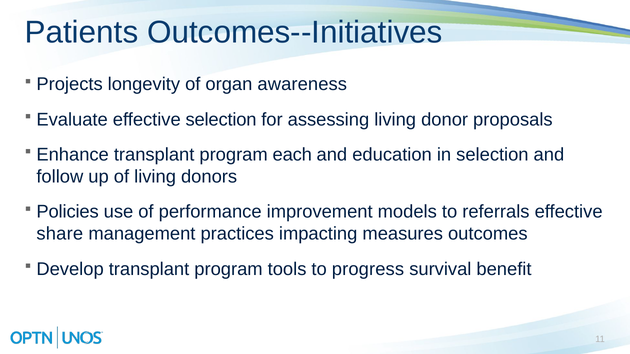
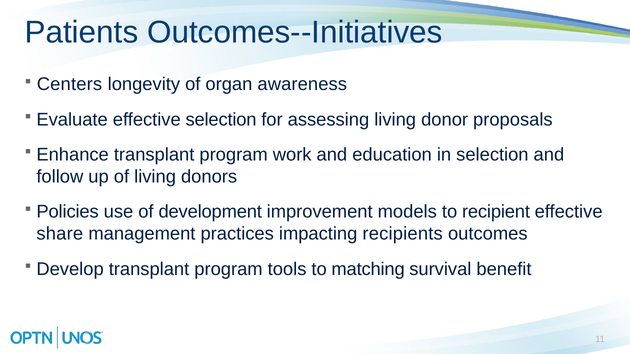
Projects: Projects -> Centers (69, 84)
each: each -> work (292, 155)
performance: performance -> development (210, 212)
referrals: referrals -> recipient (496, 212)
measures: measures -> recipients (403, 234)
progress: progress -> matching (368, 269)
